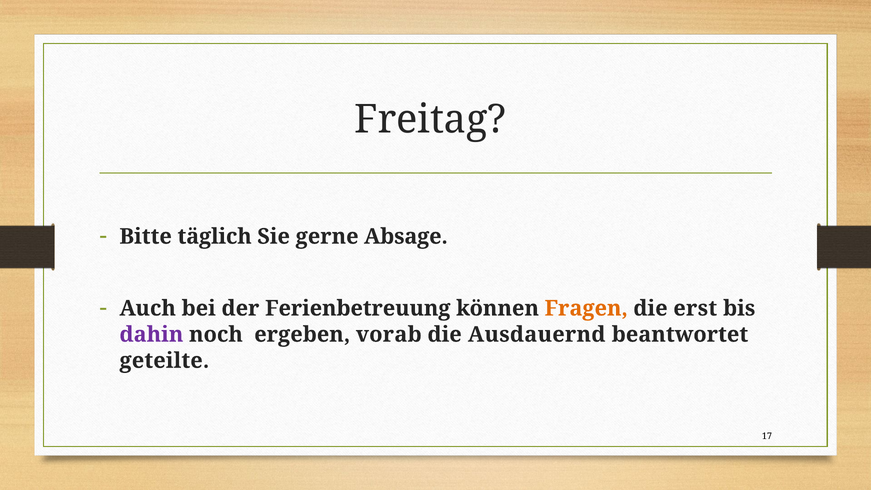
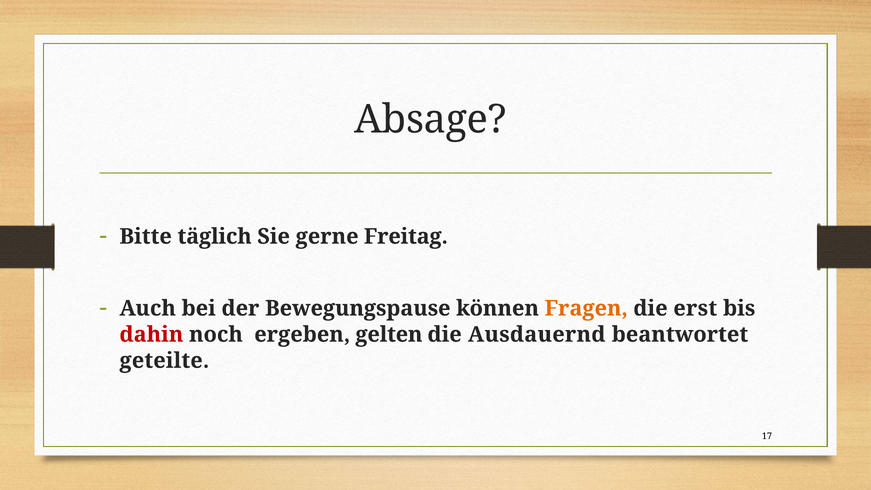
Freitag: Freitag -> Absage (430, 120)
Absage: Absage -> Freitag (406, 236)
Ferienbetreuung: Ferienbetreuung -> Bewegungspause (358, 308)
dahin colour: purple -> red (151, 334)
vorab: vorab -> gelten (389, 334)
